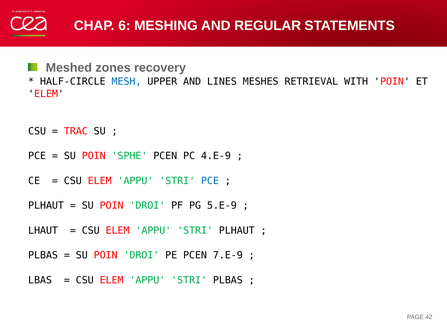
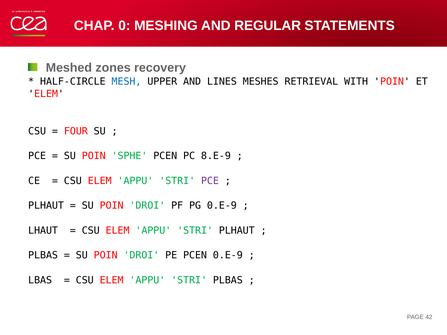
6: 6 -> 0 (124, 26)
TRAC: TRAC -> FOUR (76, 131)
4.E-9: 4.E-9 -> 8.E-9 (216, 156)
PCE colour: blue -> purple (210, 181)
PG 5.E-9: 5.E-9 -> 0.E-9 (222, 206)
PCEN 7.E-9: 7.E-9 -> 0.E-9 (228, 256)
